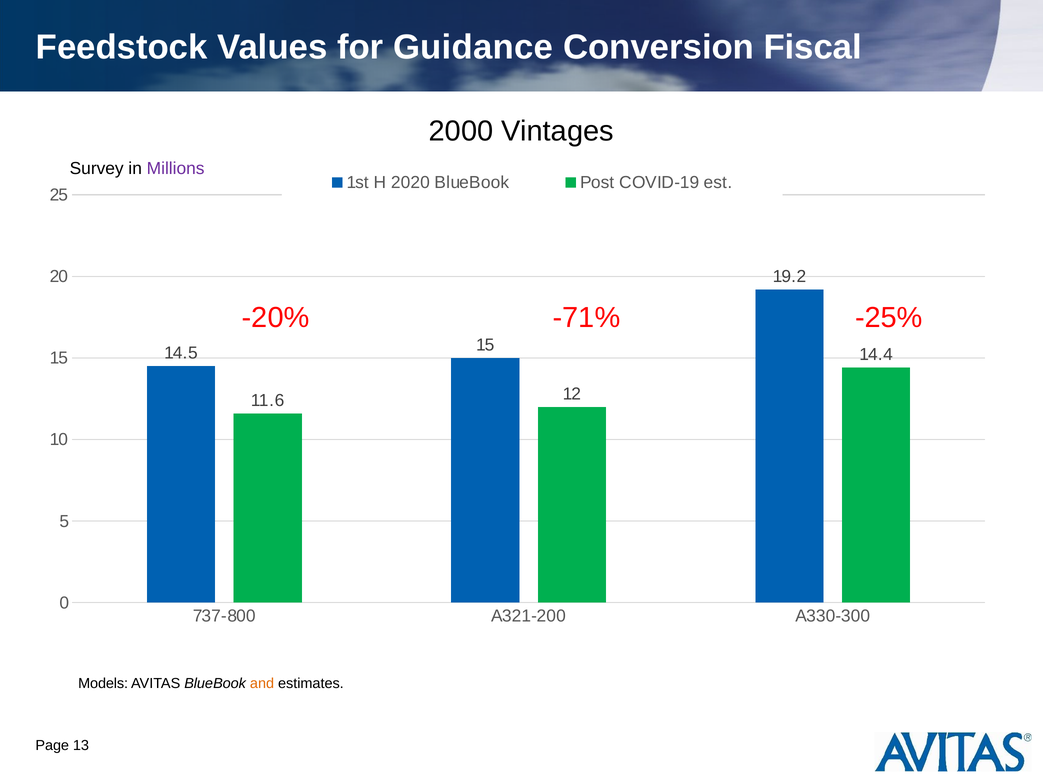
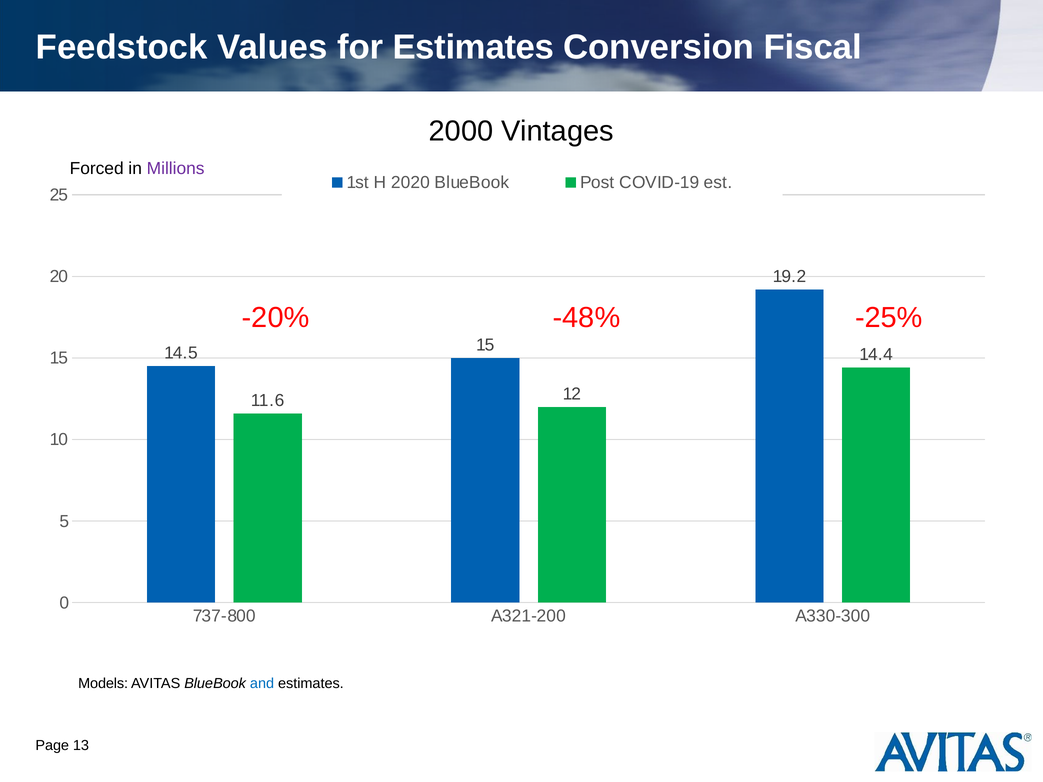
for Guidance: Guidance -> Estimates (473, 47)
Survey: Survey -> Forced (97, 169)
-71%: -71% -> -48% (587, 318)
and colour: orange -> blue (262, 683)
